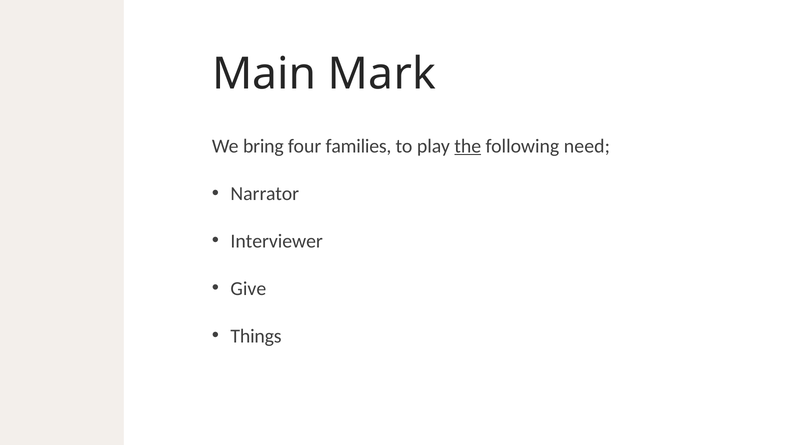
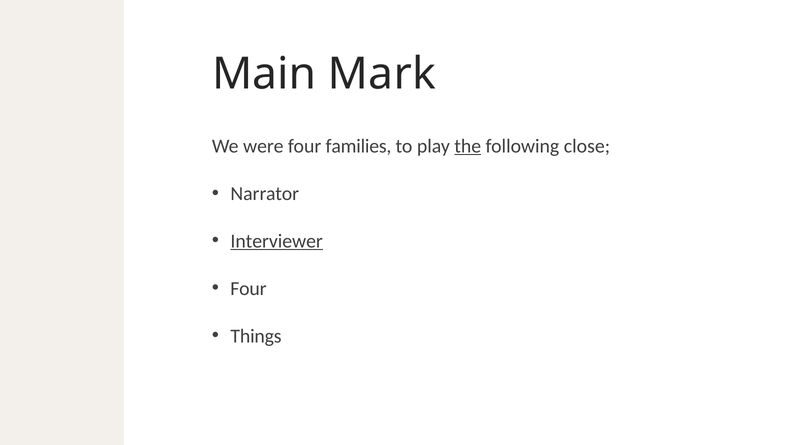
bring: bring -> were (263, 146)
need: need -> close (587, 146)
Interviewer underline: none -> present (277, 241)
Give: Give -> Four (248, 288)
